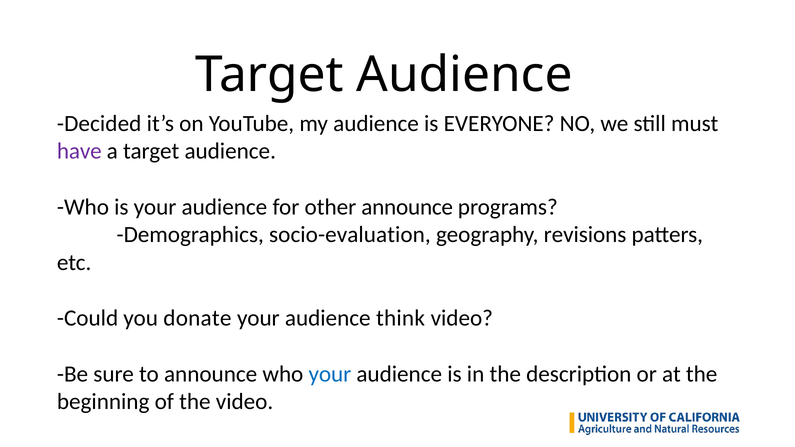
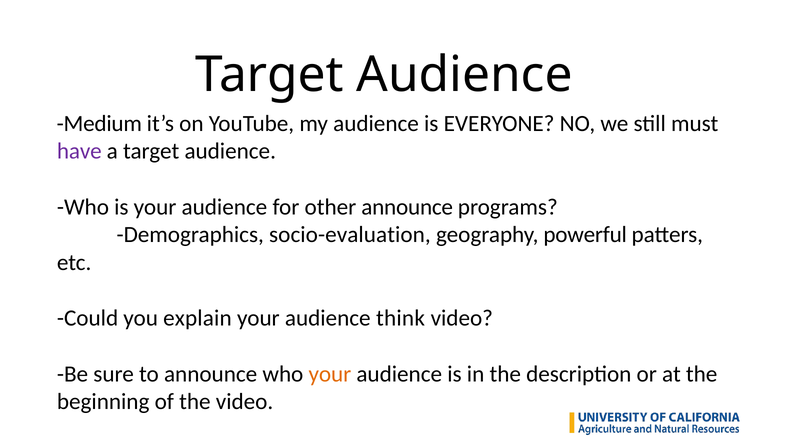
Decided: Decided -> Medium (99, 124)
revisions: revisions -> powerful (585, 235)
donate: donate -> explain (197, 318)
your colour: blue -> orange (330, 374)
